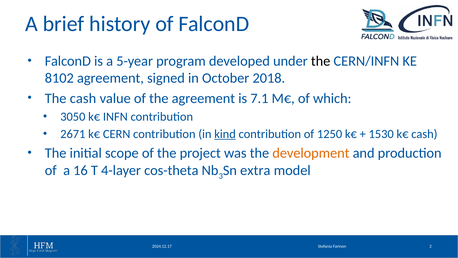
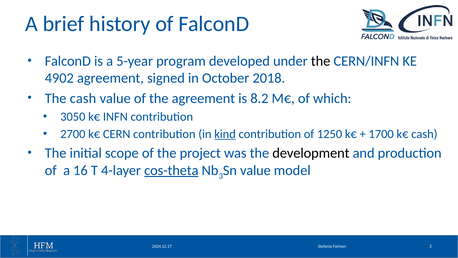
8102: 8102 -> 4902 (59, 78)
7.1: 7.1 -> 8.2 (259, 98)
2671: 2671 -> 2700 (73, 134)
1530: 1530 -> 1700 (381, 134)
development colour: orange -> black (311, 153)
cos-theta underline: none -> present (171, 170)
extra: extra -> value (255, 170)
